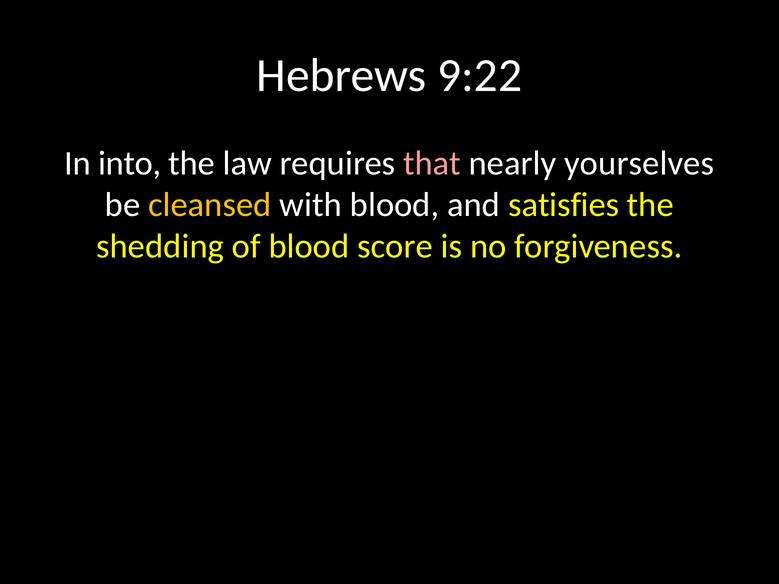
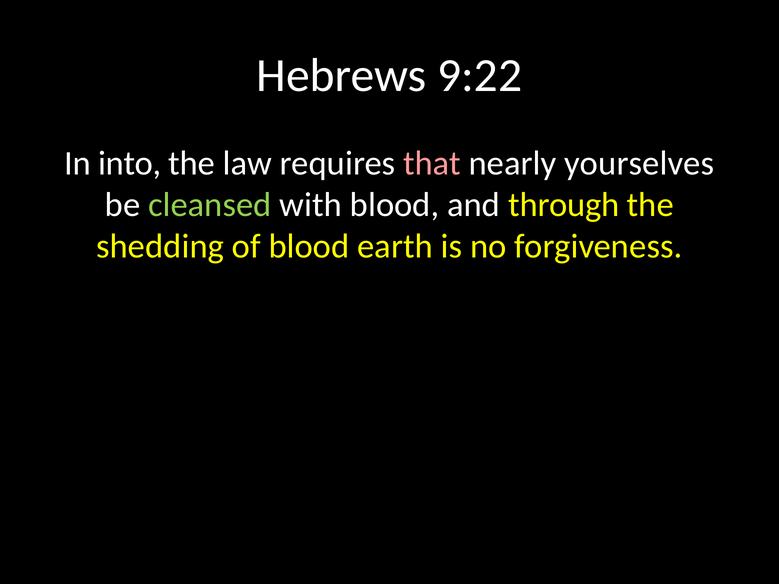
cleansed colour: yellow -> light green (210, 205)
satisfies: satisfies -> through (564, 205)
score: score -> earth (395, 247)
